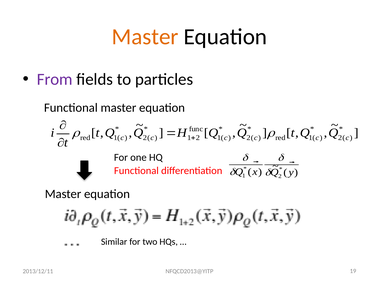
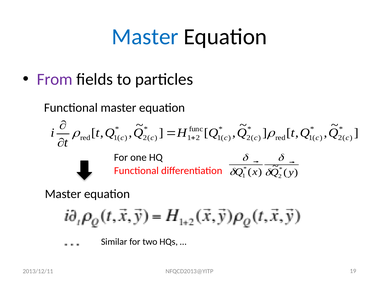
Master colour: orange -> blue (145, 37)
